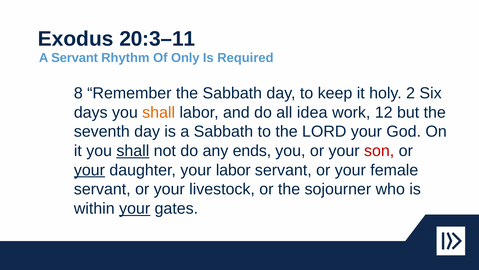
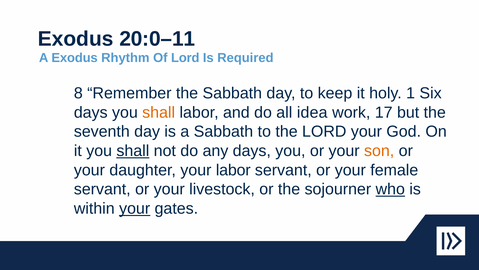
20:3–11: 20:3–11 -> 20:0–11 (157, 39)
A Servant: Servant -> Exodus (75, 58)
Of Only: Only -> Lord (185, 58)
2: 2 -> 1 (411, 93)
12: 12 -> 17 (384, 112)
any ends: ends -> days (252, 151)
son colour: red -> orange (379, 151)
your underline: present -> none (89, 170)
who underline: none -> present (390, 189)
